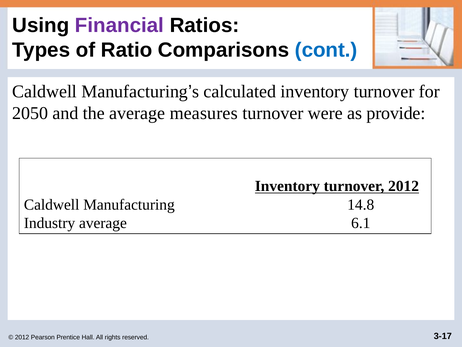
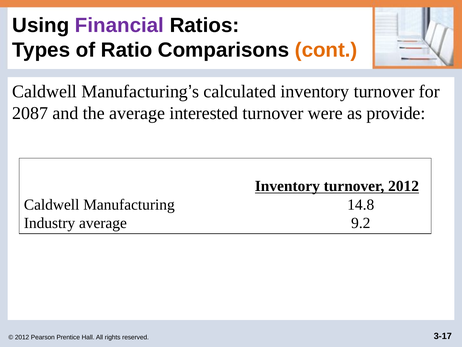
cont colour: blue -> orange (326, 50)
2050: 2050 -> 2087 (30, 113)
measures: measures -> interested (204, 113)
6.1: 6.1 -> 9.2 (361, 223)
